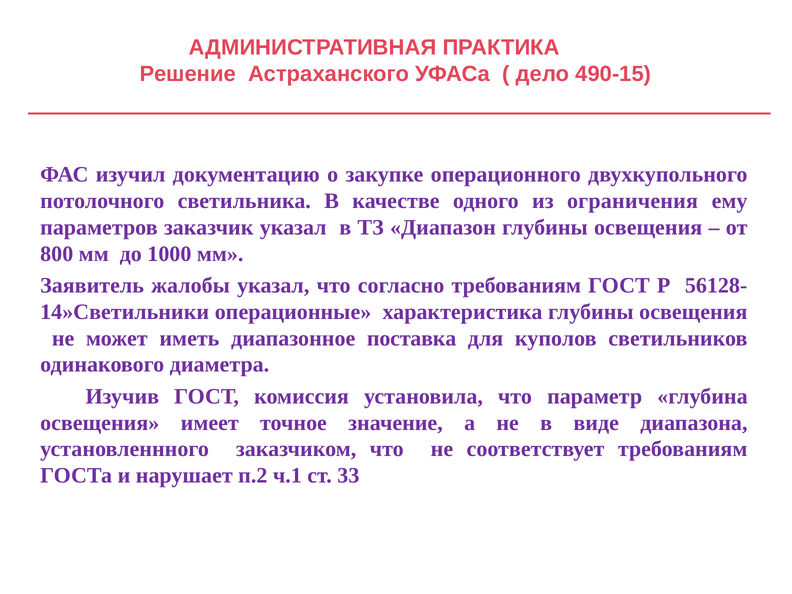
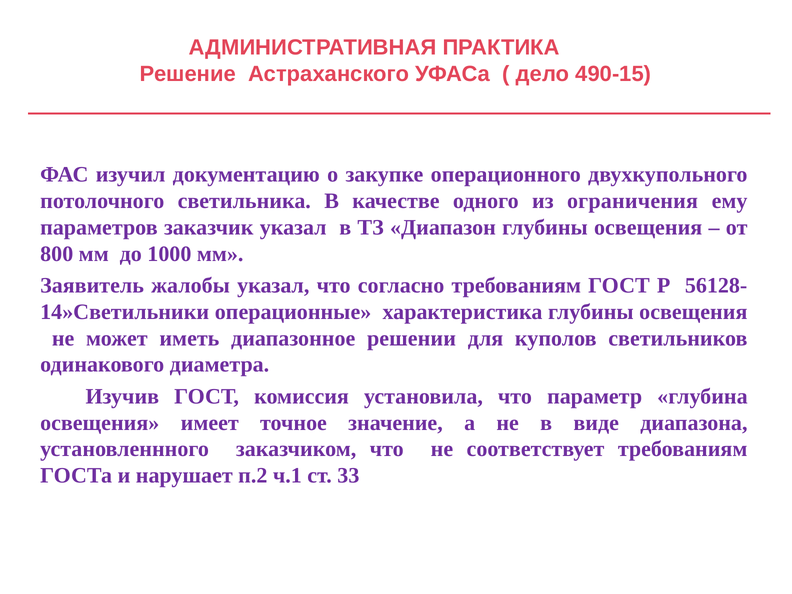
поставка: поставка -> решении (411, 338)
